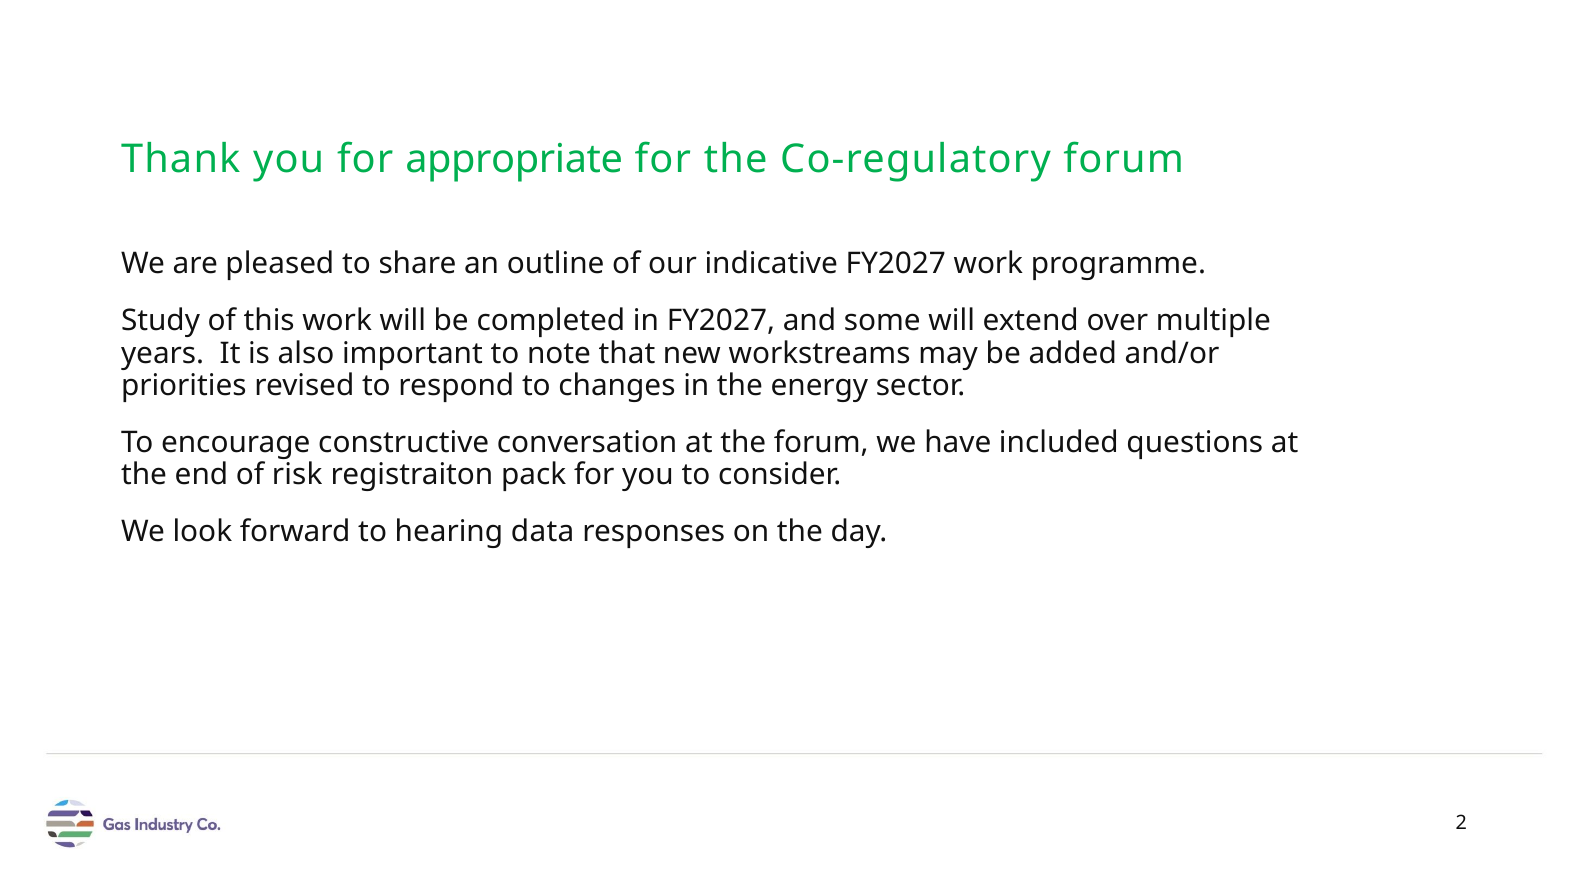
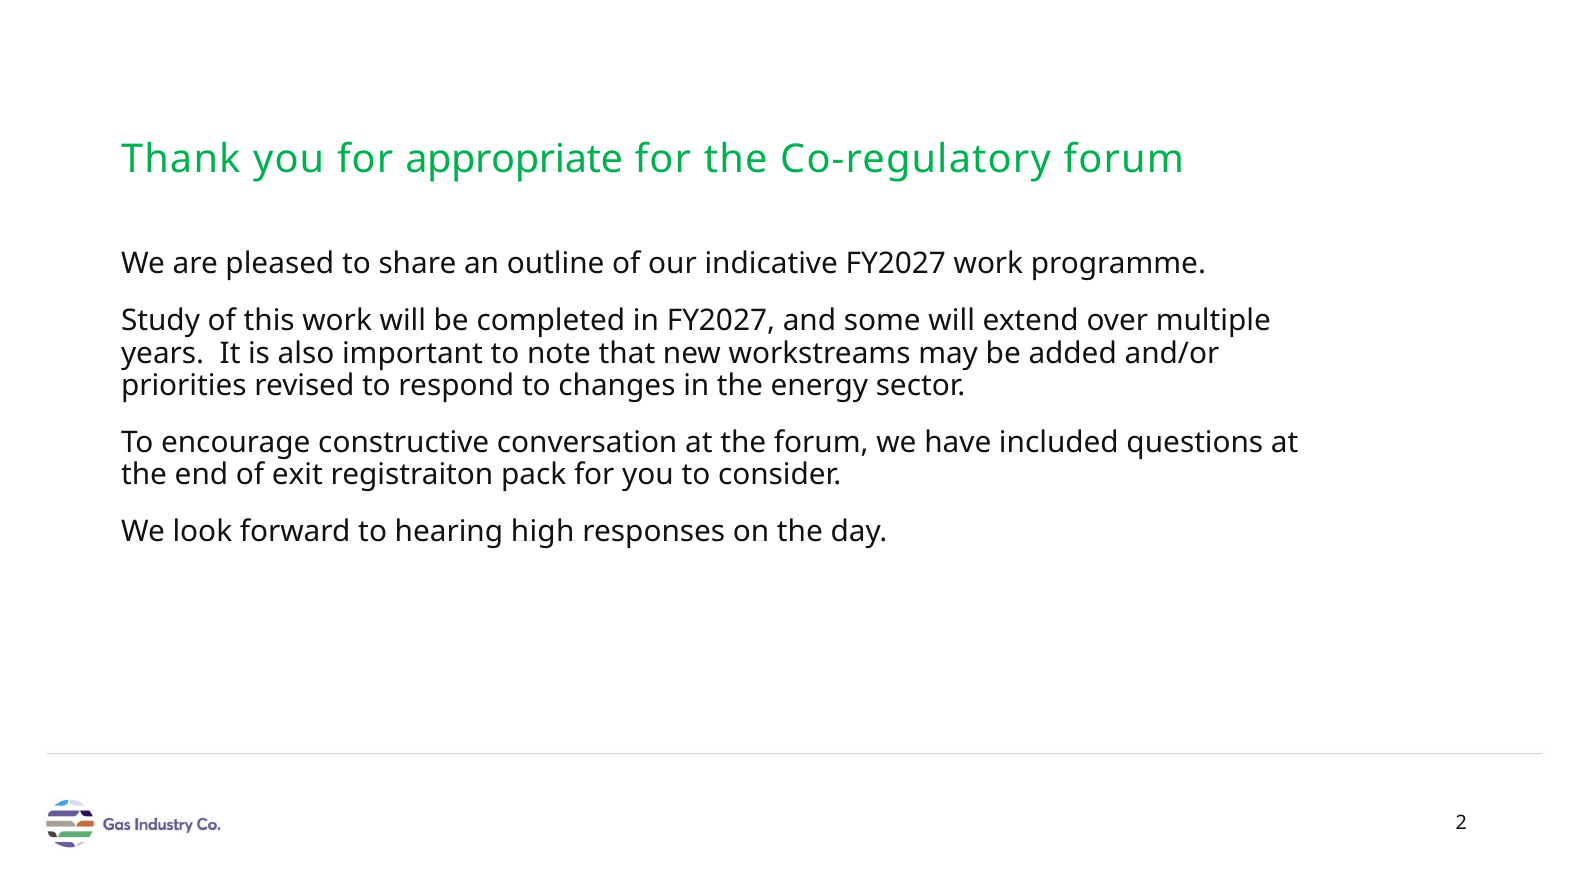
risk: risk -> exit (297, 475)
data: data -> high (543, 532)
